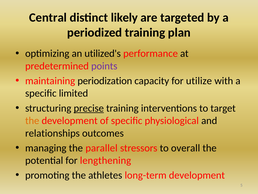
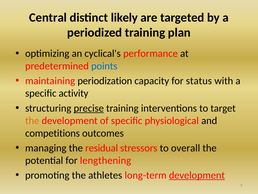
utilized's: utilized's -> cyclical's (103, 53)
points colour: purple -> blue (104, 66)
utilize: utilize -> status (199, 81)
limited: limited -> activity (74, 93)
relationships: relationships -> competitions (53, 133)
parallel: parallel -> residual (102, 148)
development underline: none -> present (197, 175)
